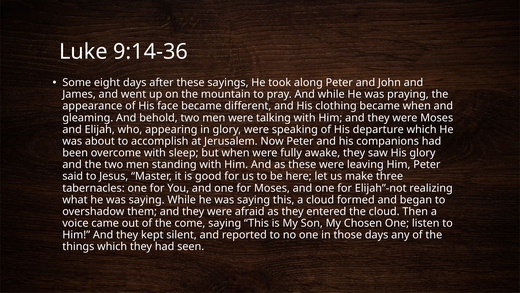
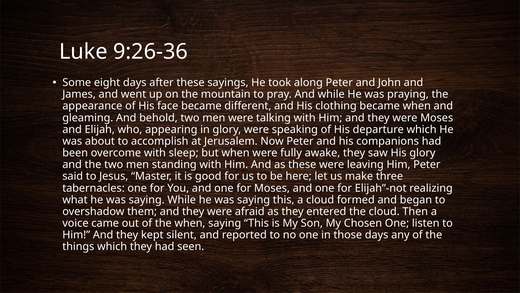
9:14-36: 9:14-36 -> 9:26-36 (150, 52)
the come: come -> when (190, 223)
